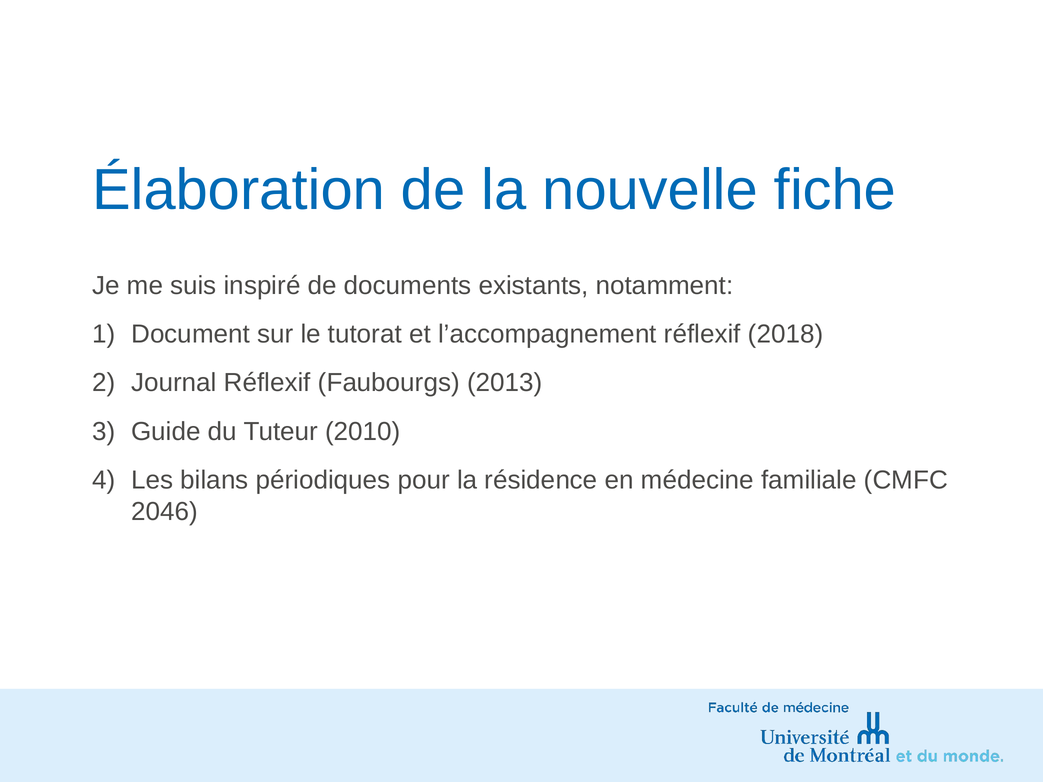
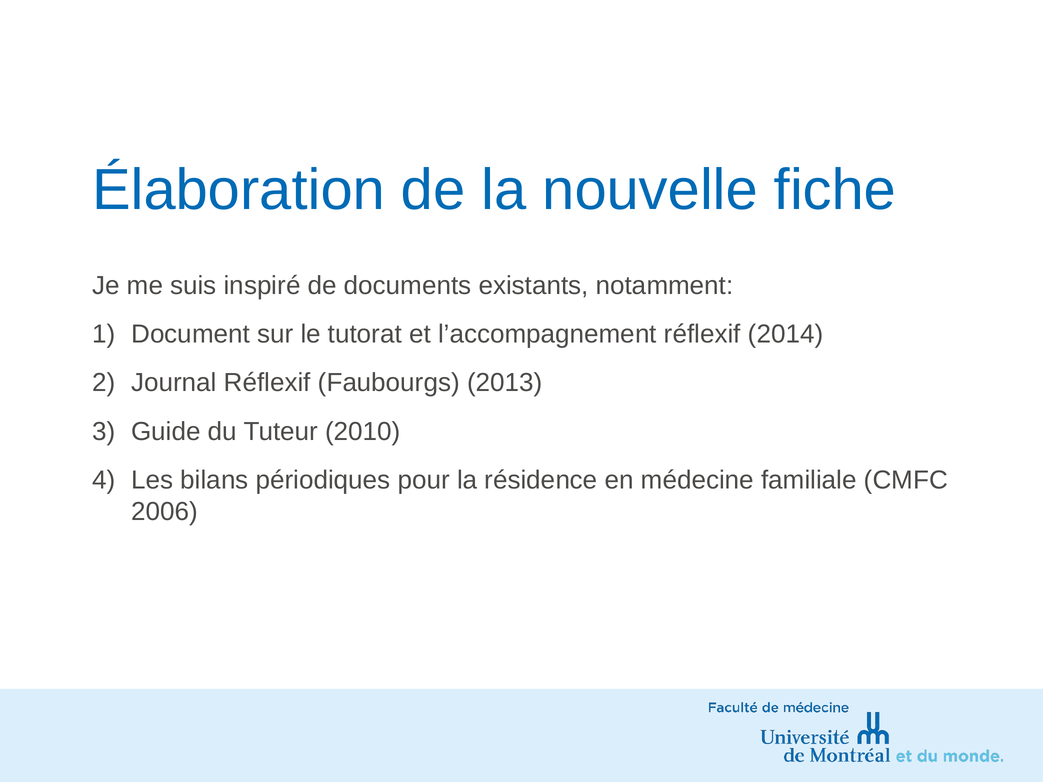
2018: 2018 -> 2014 (786, 334)
2046: 2046 -> 2006 (165, 512)
